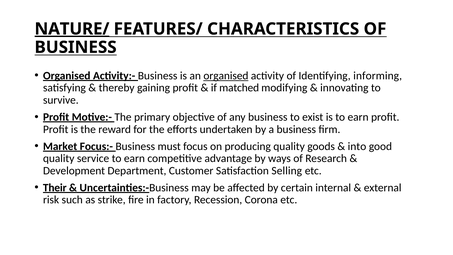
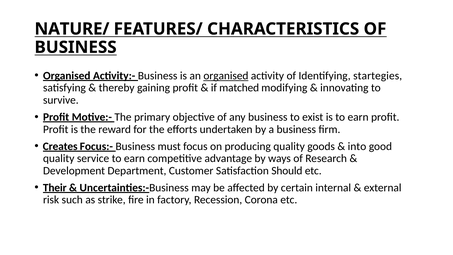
NATURE/ underline: present -> none (72, 29)
informing: informing -> startegies (378, 76)
Market: Market -> Creates (60, 146)
Selling: Selling -> Should (287, 171)
